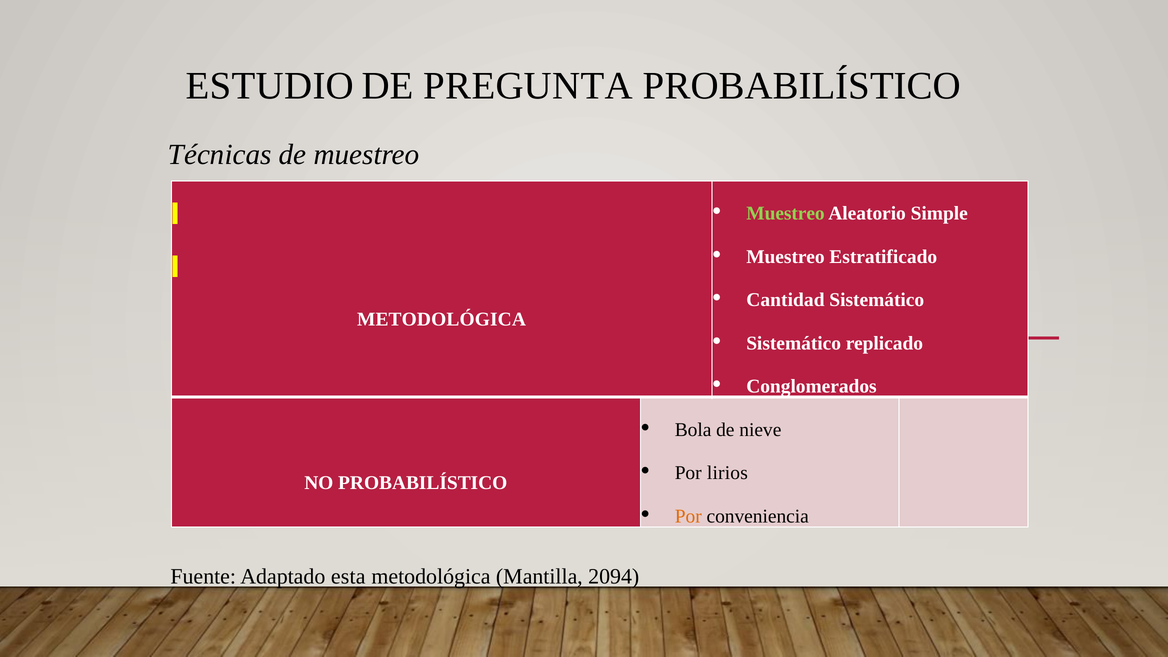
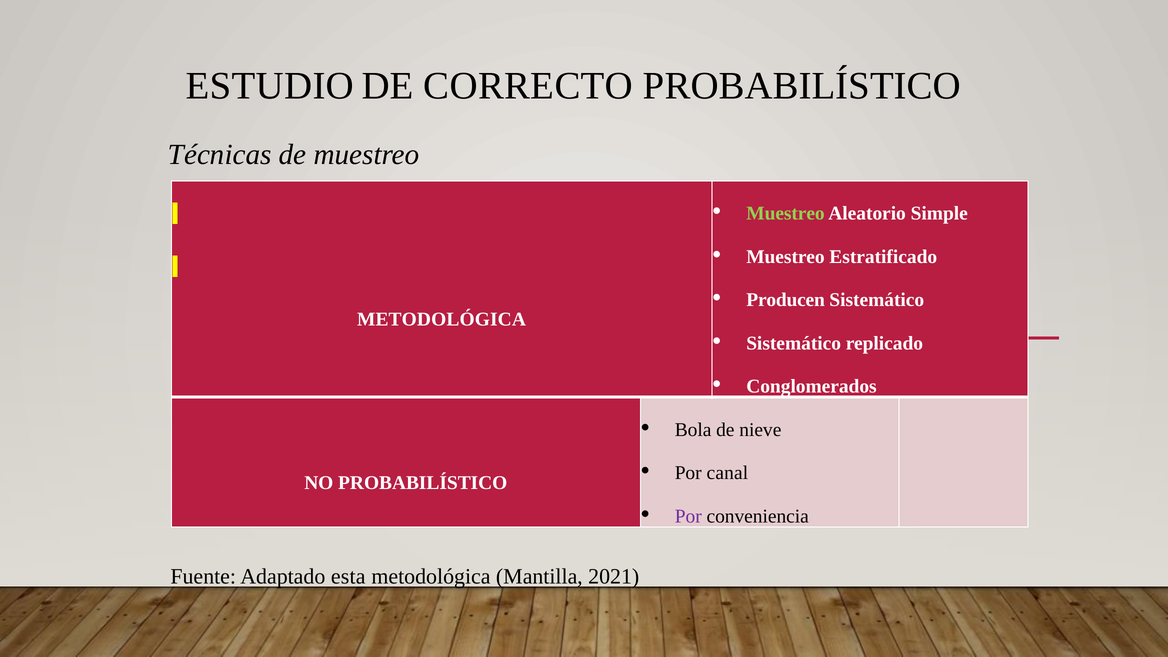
PREGUNTA: PREGUNTA -> CORRECTO (528, 86)
Cantidad: Cantidad -> Producen (786, 300)
lirios: lirios -> canal (727, 473)
Por colour: orange -> purple (688, 516)
2094: 2094 -> 2021 (614, 576)
